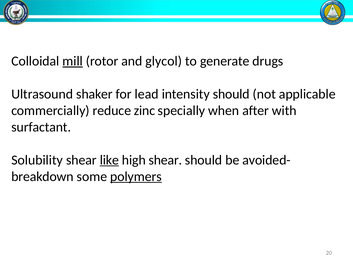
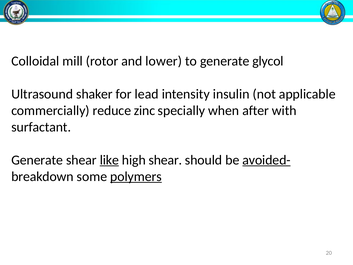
mill underline: present -> none (73, 61)
glycol: glycol -> lower (164, 61)
drugs: drugs -> glycol (268, 61)
intensity should: should -> insulin (231, 94)
Solubility: Solubility -> Generate (37, 160)
avoided- underline: none -> present (267, 160)
